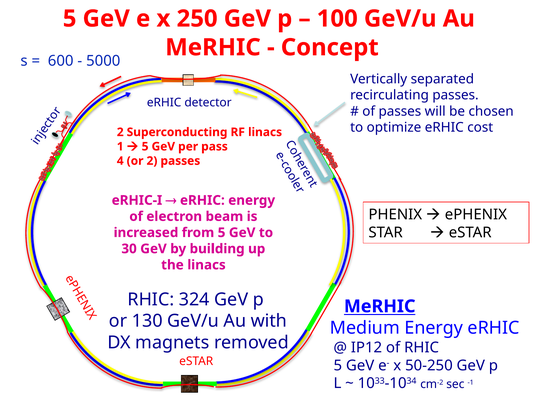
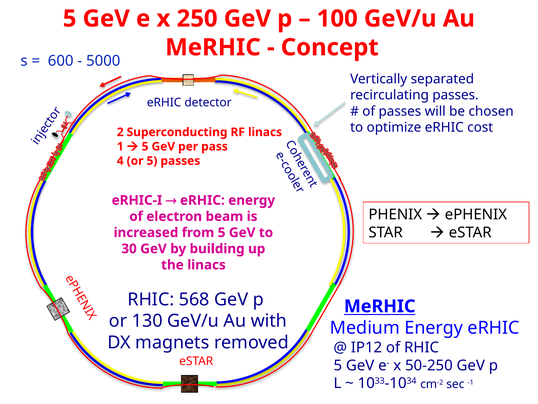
or 2: 2 -> 5 (152, 161)
324: 324 -> 568 (194, 299)
